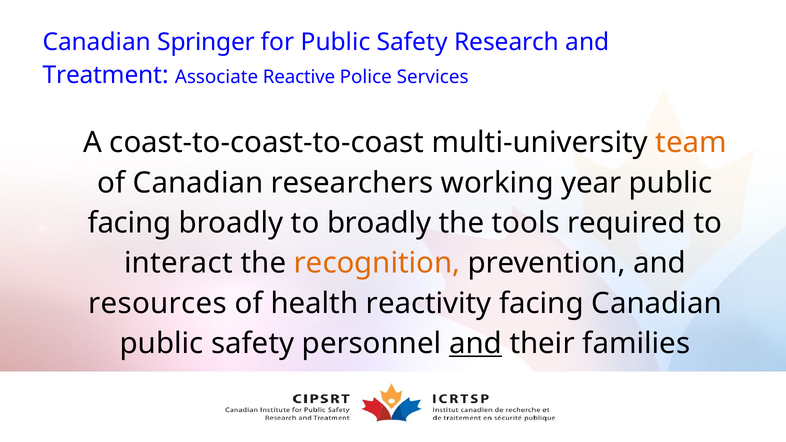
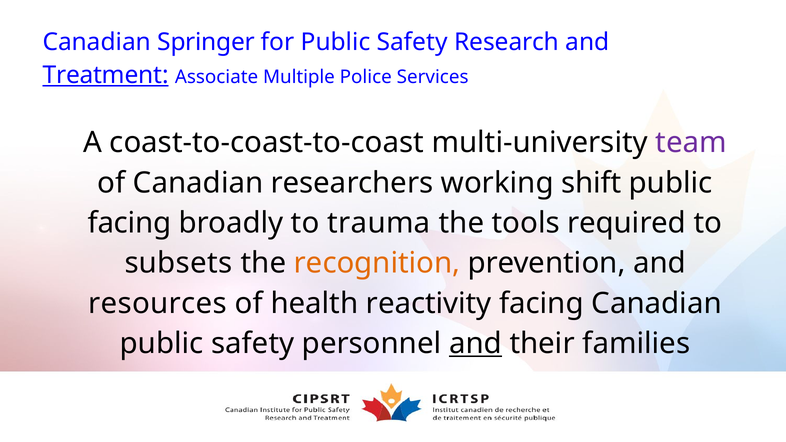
Treatment underline: none -> present (106, 75)
Reactive: Reactive -> Multiple (299, 77)
team colour: orange -> purple (691, 143)
year: year -> shift (591, 183)
to broadly: broadly -> trauma (379, 223)
interact: interact -> subsets (178, 263)
